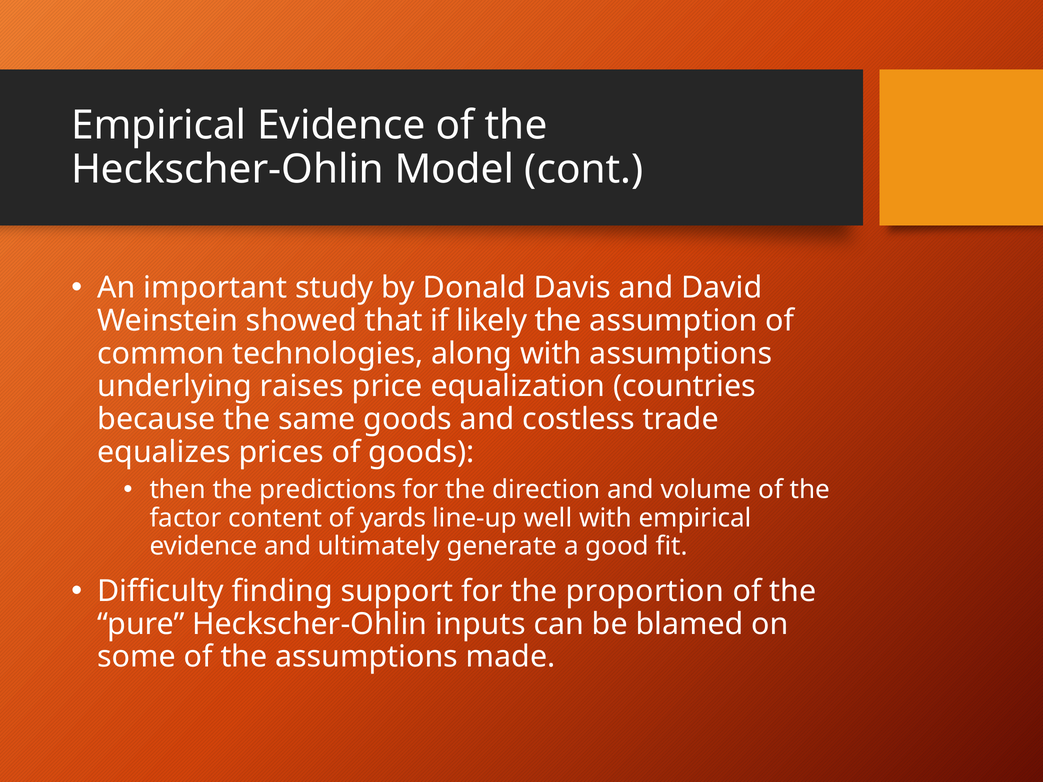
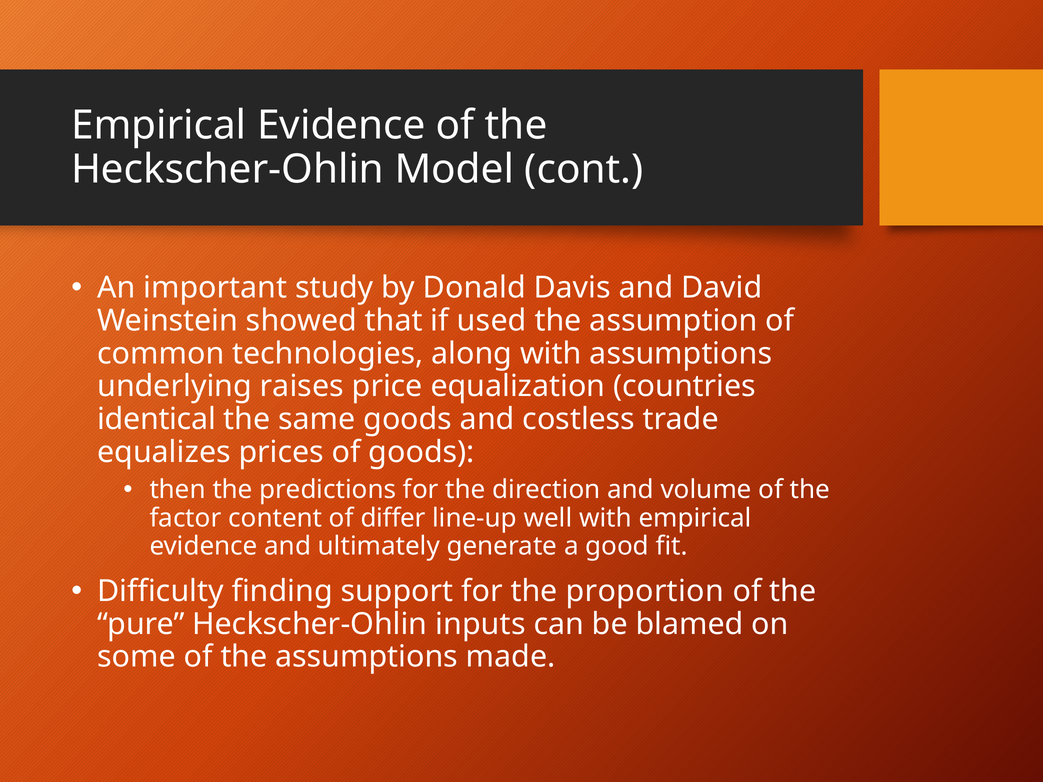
likely: likely -> used (492, 321)
because: because -> identical (157, 419)
yards: yards -> differ (393, 518)
